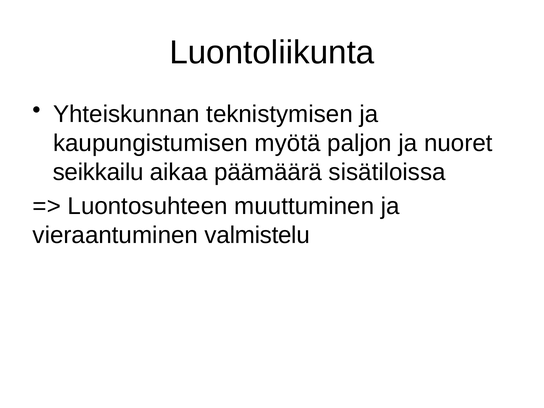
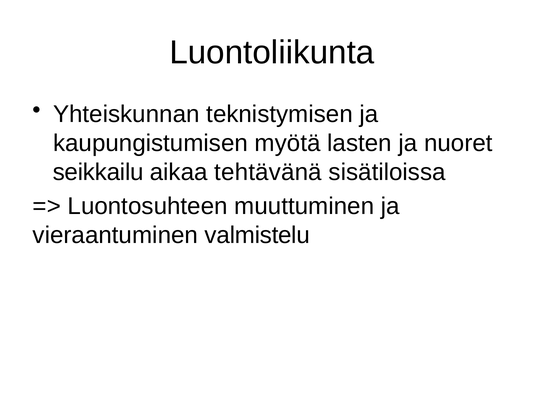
paljon: paljon -> lasten (359, 143)
päämäärä: päämäärä -> tehtävänä (268, 172)
